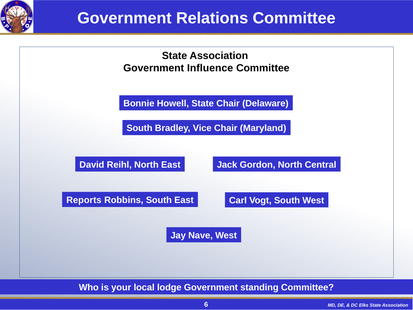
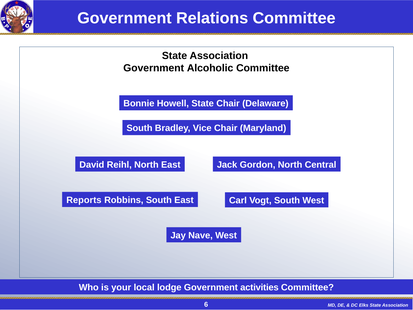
Influence: Influence -> Alcoholic (210, 68)
standing: standing -> activities (259, 287)
